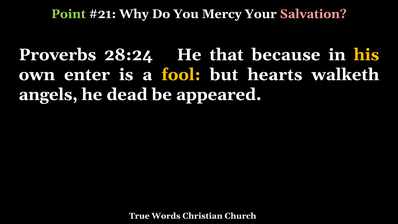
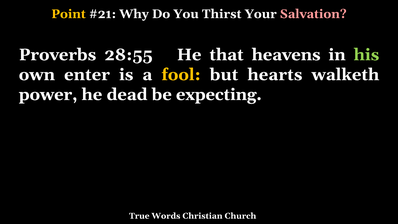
Point colour: light green -> yellow (69, 14)
Mercy: Mercy -> Thirst (222, 14)
28:24: 28:24 -> 28:55 (128, 55)
because: because -> heavens (286, 55)
his colour: yellow -> light green (366, 55)
angels: angels -> power (48, 95)
appeared: appeared -> expecting (219, 95)
